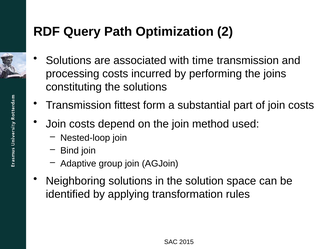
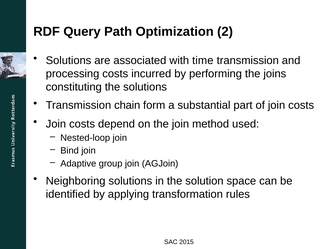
fittest: fittest -> chain (127, 105)
